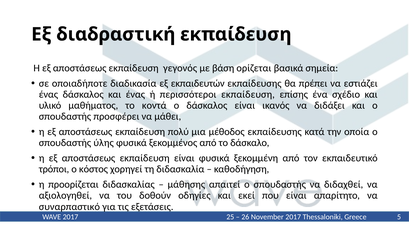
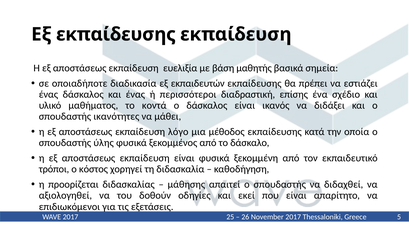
Εξ διαδραστική: διαδραστική -> εκπαίδευσης (116, 34)
γεγονός: γεγονός -> ευελιξία (180, 68)
ορίζεται: ορίζεται -> μαθητής (254, 68)
περισσότεροι εκπαίδευση: εκπαίδευση -> διαδραστική (248, 95)
προσφέρει: προσφέρει -> ικανότητες (116, 117)
πολύ: πολύ -> λόγο (178, 132)
συναρπαστικό: συναρπαστικό -> επιδιωκόμενοι (69, 207)
